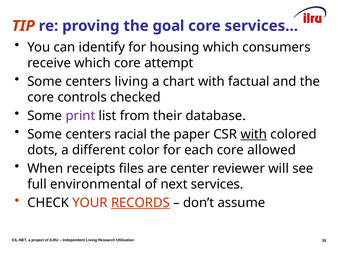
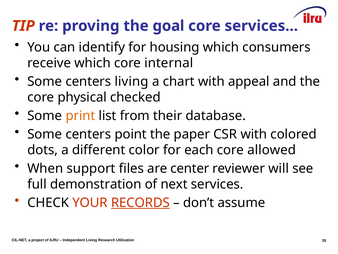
attempt: attempt -> internal (169, 63)
factual: factual -> appeal (249, 81)
controls: controls -> physical (82, 97)
print colour: purple -> orange (80, 116)
racial: racial -> point (131, 134)
with underline: present -> none (254, 134)
receipts: receipts -> support (91, 168)
environmental: environmental -> demonstration (96, 184)
